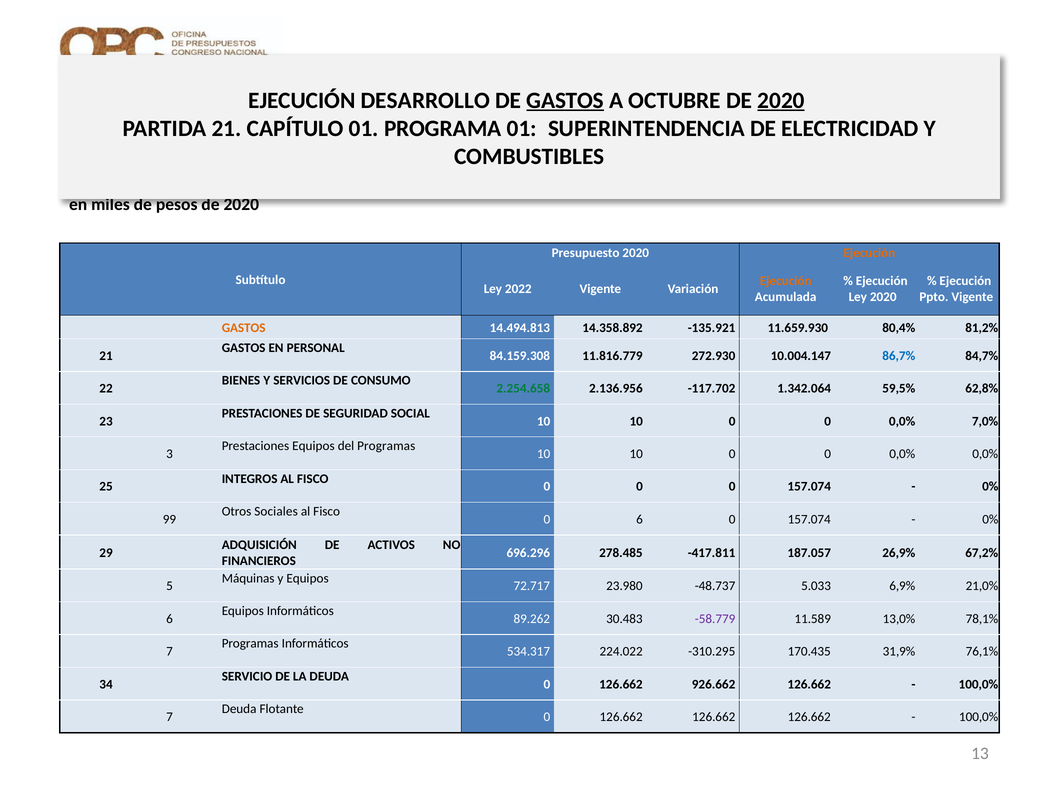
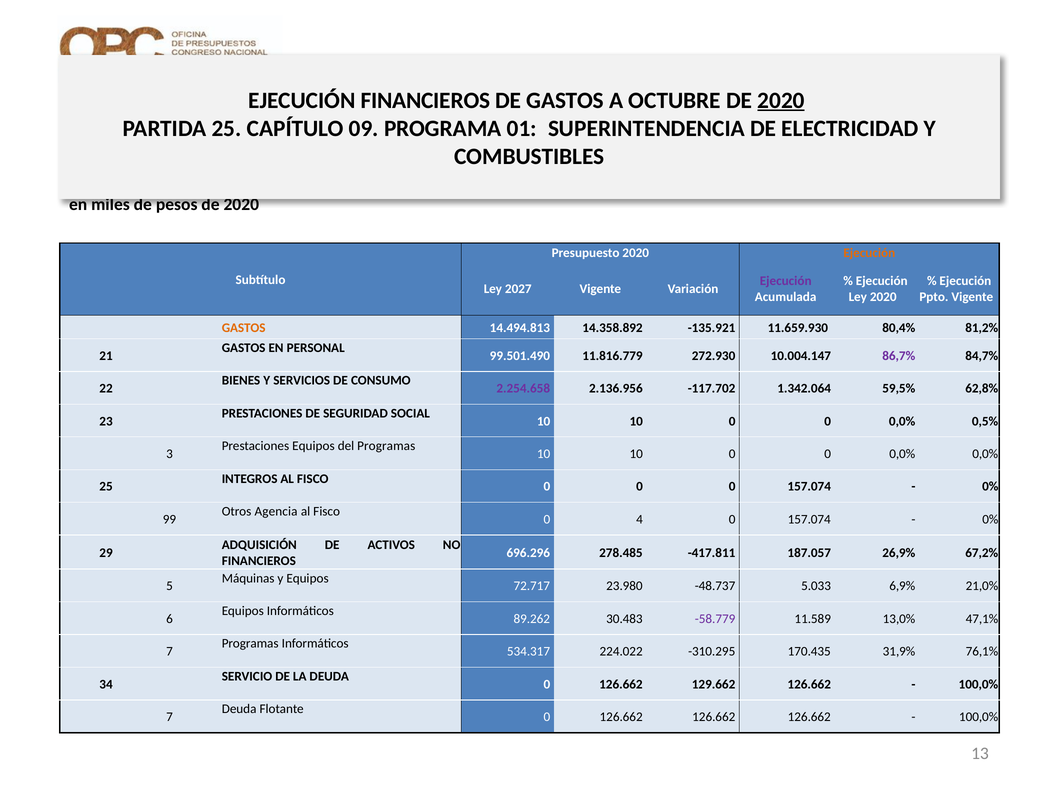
EJECUCIÓN DESARROLLO: DESARROLLO -> FINANCIEROS (425, 100)
GASTOS underline: present -> none (565, 100)
PARTIDA 21: 21 -> 25 (227, 128)
CAPÍTULO 01: 01 -> 09 (364, 128)
Ejecución colour: orange -> purple (786, 281)
2022: 2022 -> 2027 (518, 289)
84.159.308: 84.159.308 -> 99.501.490 (520, 356)
86,7% colour: blue -> purple (899, 356)
2.254.658 colour: green -> purple (523, 388)
7,0%: 7,0% -> 0,5% (985, 421)
Sociales: Sociales -> Agencia (276, 511)
0 6: 6 -> 4 (640, 519)
78,1%: 78,1% -> 47,1% (982, 619)
926.662: 926.662 -> 129.662 (714, 684)
